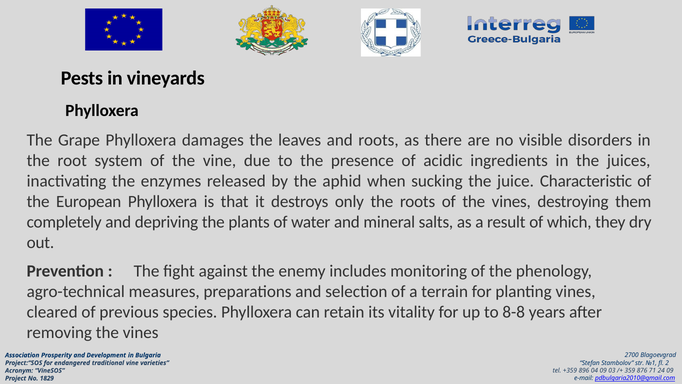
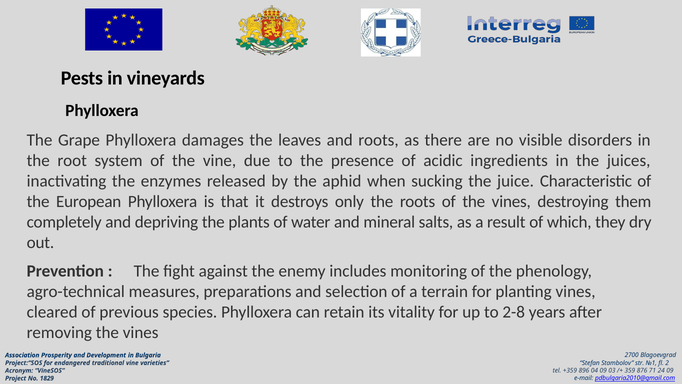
8-8: 8-8 -> 2-8 (514, 312)
